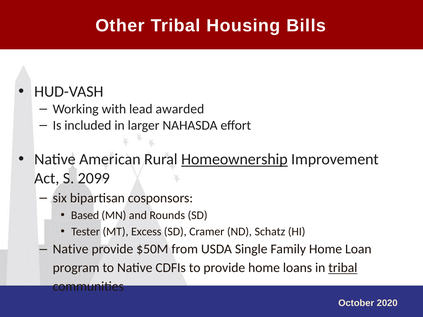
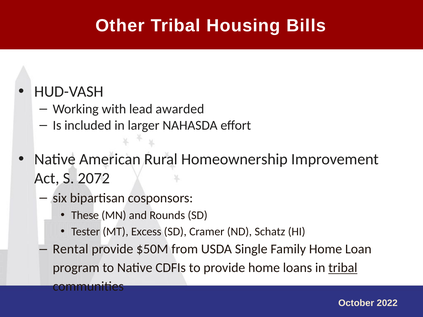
Homeownership underline: present -> none (234, 159)
2099: 2099 -> 2072 (94, 178)
Based: Based -> These (85, 215)
Native: Native -> Rental (71, 249)
2020: 2020 -> 2022 (387, 303)
